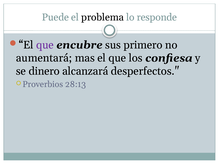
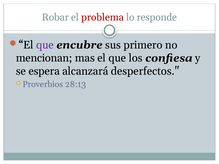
Puede: Puede -> Robar (55, 17)
problema colour: black -> red (103, 17)
aumentará: aumentará -> mencionan (44, 58)
dinero: dinero -> espera (44, 71)
